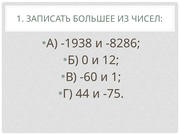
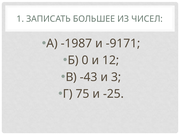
-1938: -1938 -> -1987 (76, 43)
-8286: -8286 -> -9171 (123, 43)
-60: -60 -> -43 (89, 77)
и 1: 1 -> 3 (116, 77)
44: 44 -> 75 (83, 94)
-75: -75 -> -25 (113, 94)
